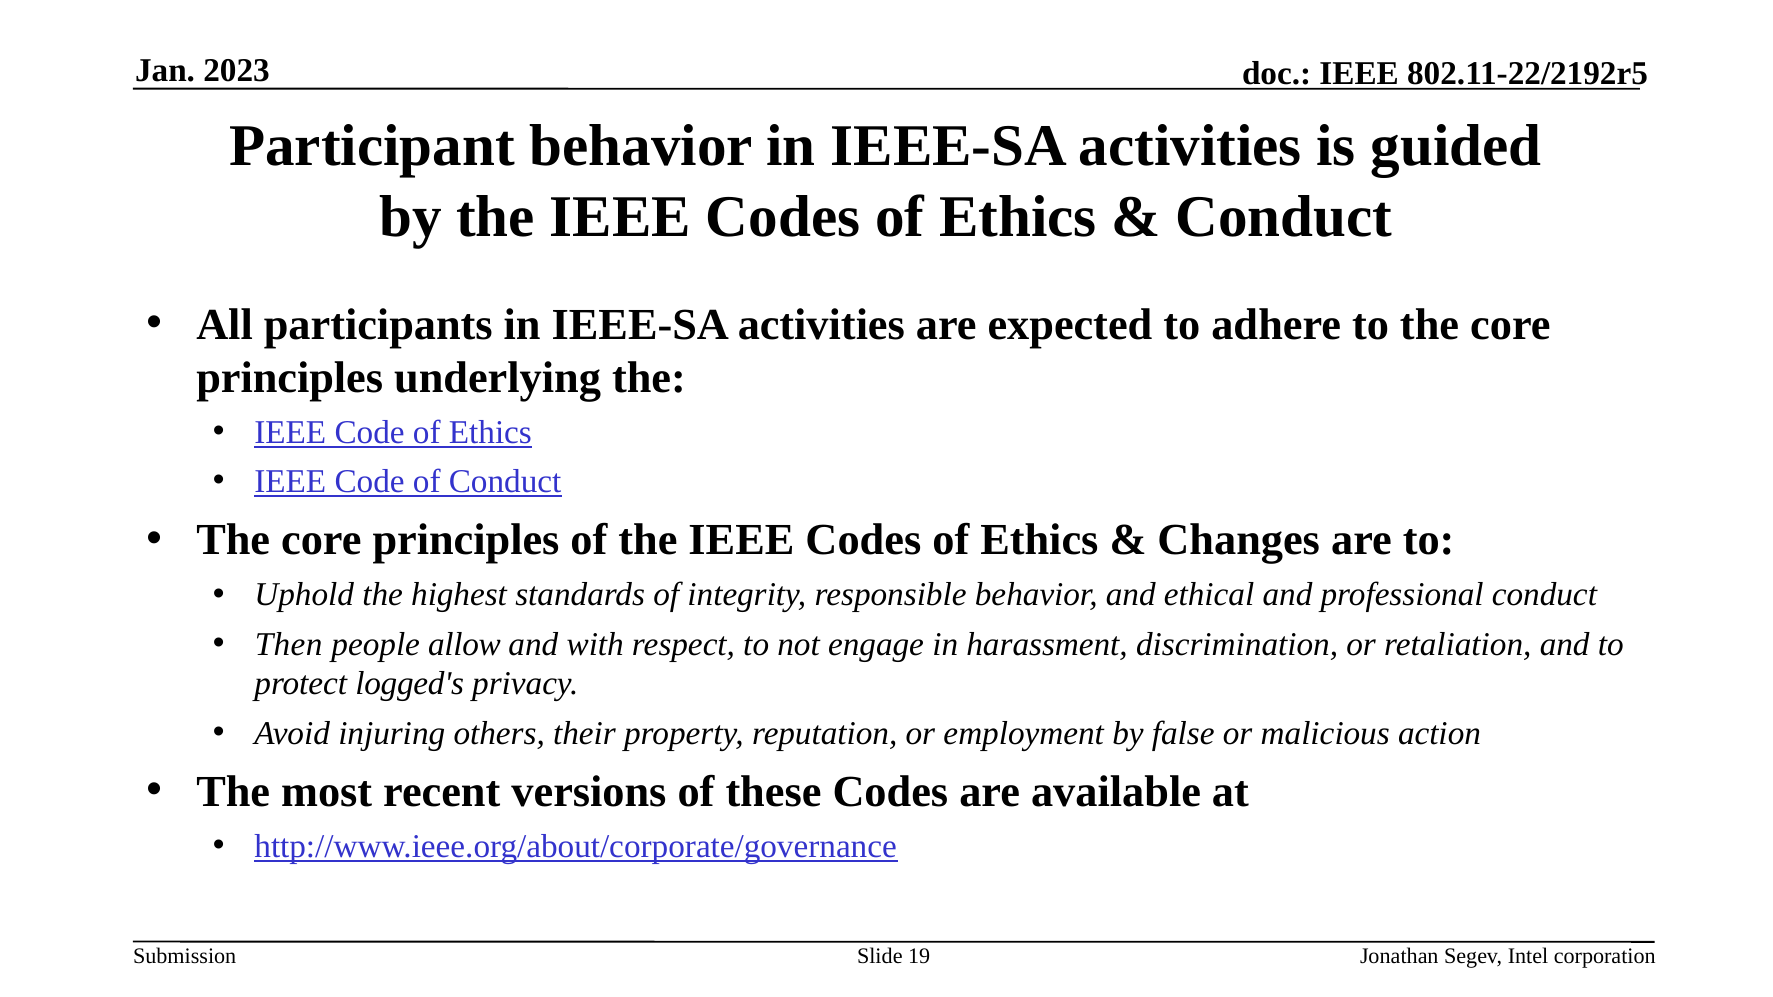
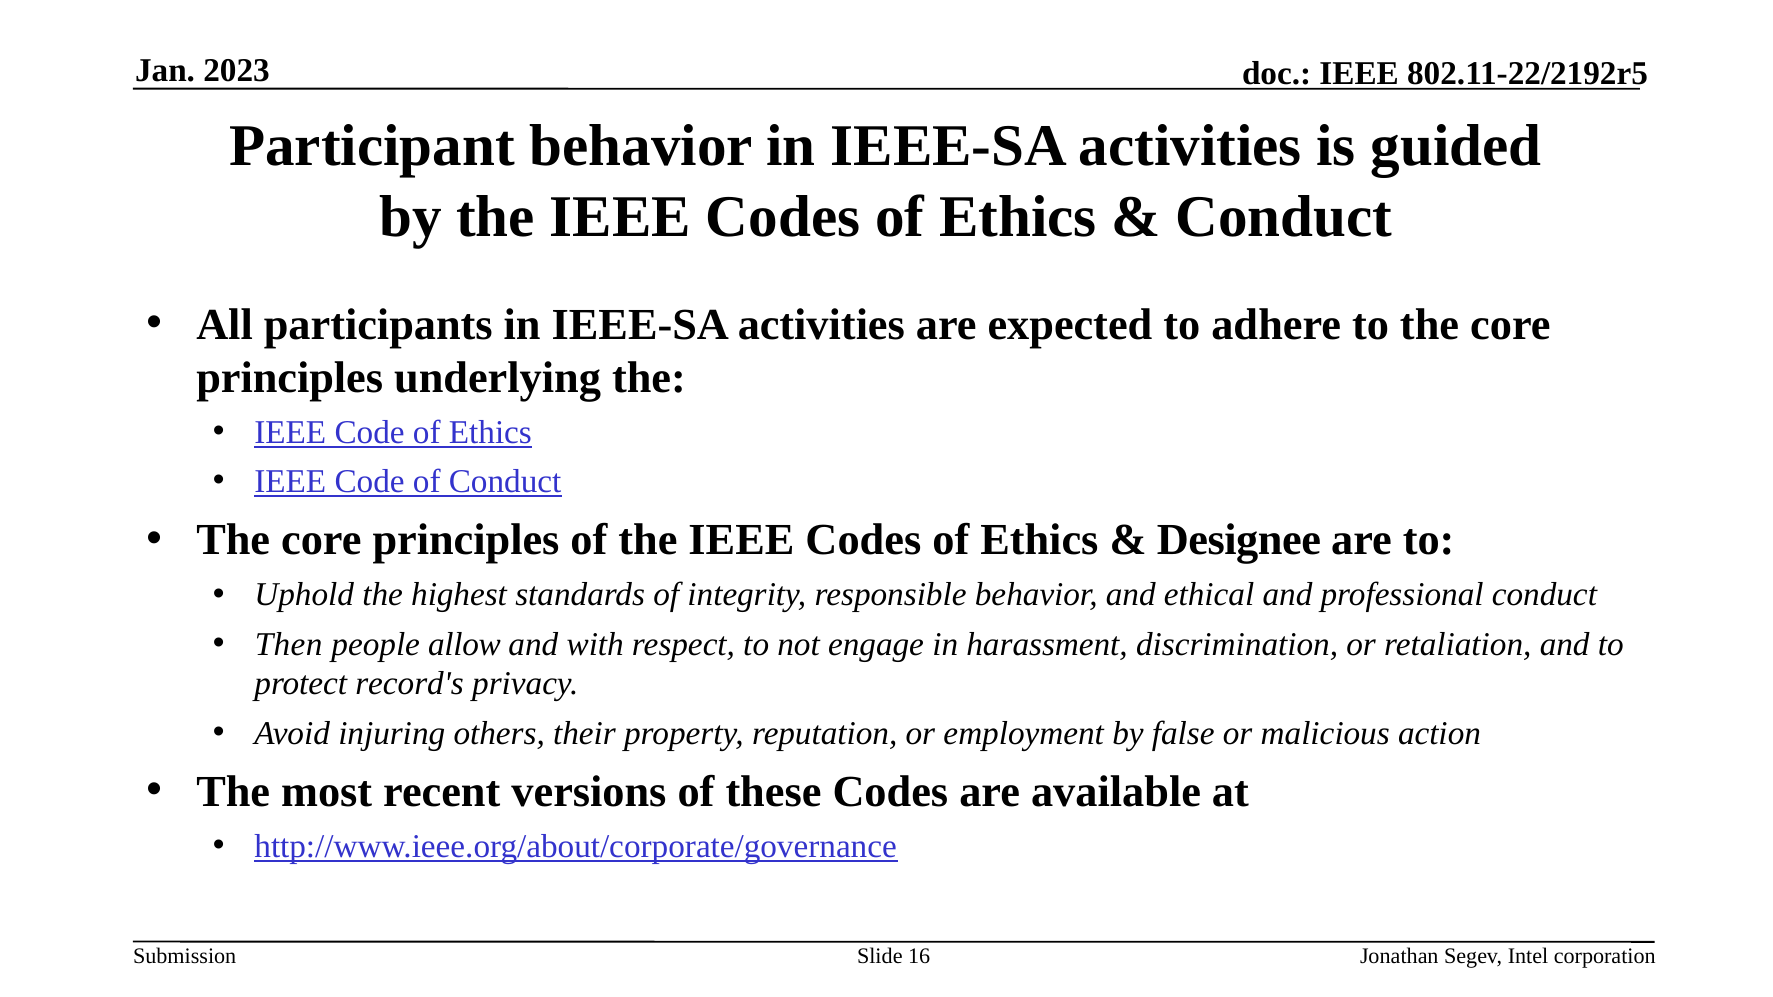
Changes: Changes -> Designee (1239, 540)
logged's: logged's -> record's (410, 684)
19: 19 -> 16 (919, 956)
